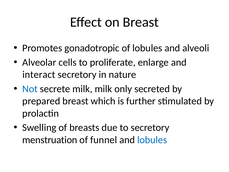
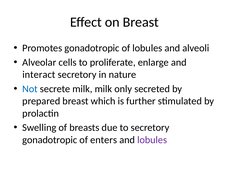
menstruation: menstruation -> gonadotropic (50, 140)
funnel: funnel -> enters (104, 140)
lobules colour: blue -> purple (152, 140)
